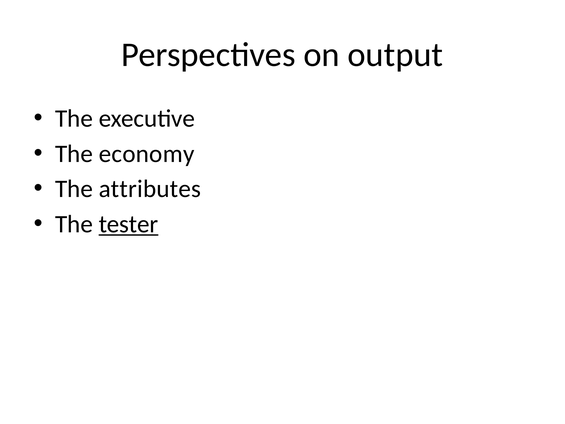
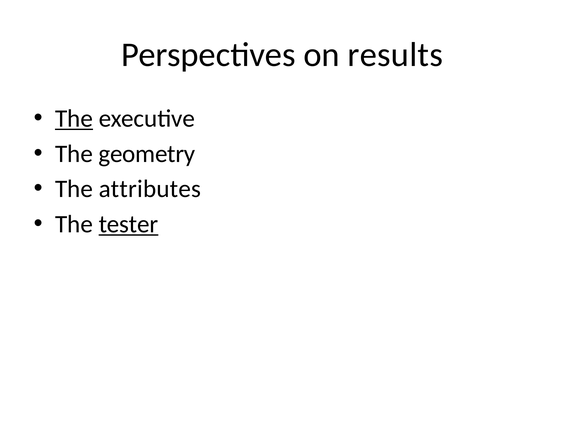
output: output -> results (395, 55)
The underline: none -> present (74, 119)
economy: economy -> geometry (147, 154)
